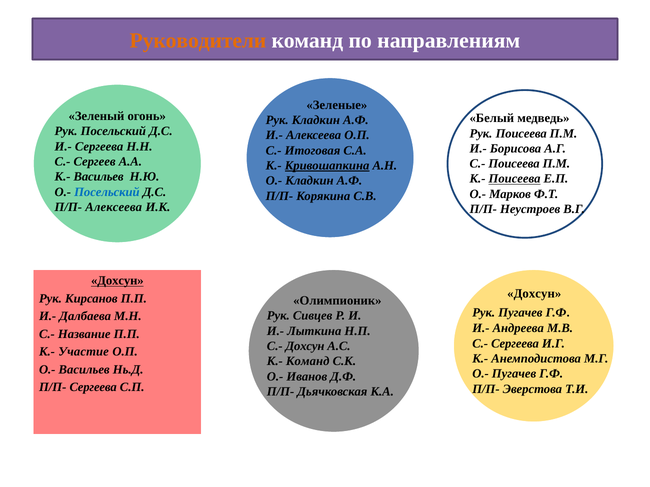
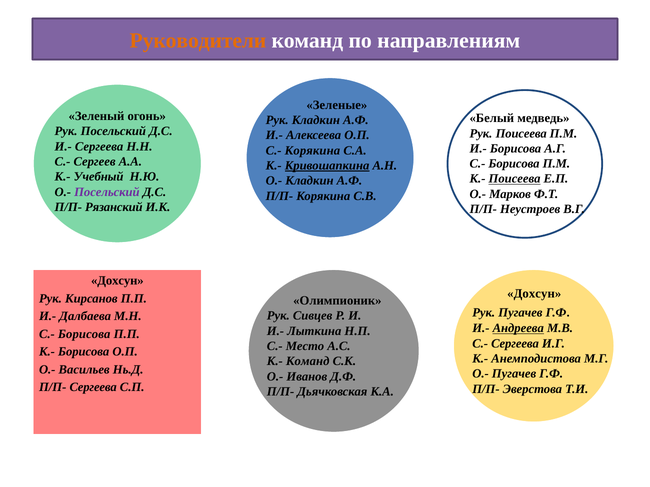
С.- Итоговая: Итоговая -> Корякина (312, 151)
Поисеева: Поисеева -> Борисова (514, 164)
К.- Васильев: Васильев -> Учебный (99, 177)
Посельский colour: blue -> purple (107, 192)
П/П- Алексеева: Алексеева -> Рязанский (114, 207)
Дохсун underline: present -> none (117, 281)
Андреева underline: none -> present (518, 329)
Название: Название -> Борисова (84, 334)
С.- Дохсун: Дохсун -> Место (305, 346)
К.- Участие: Участие -> Борисова (84, 352)
